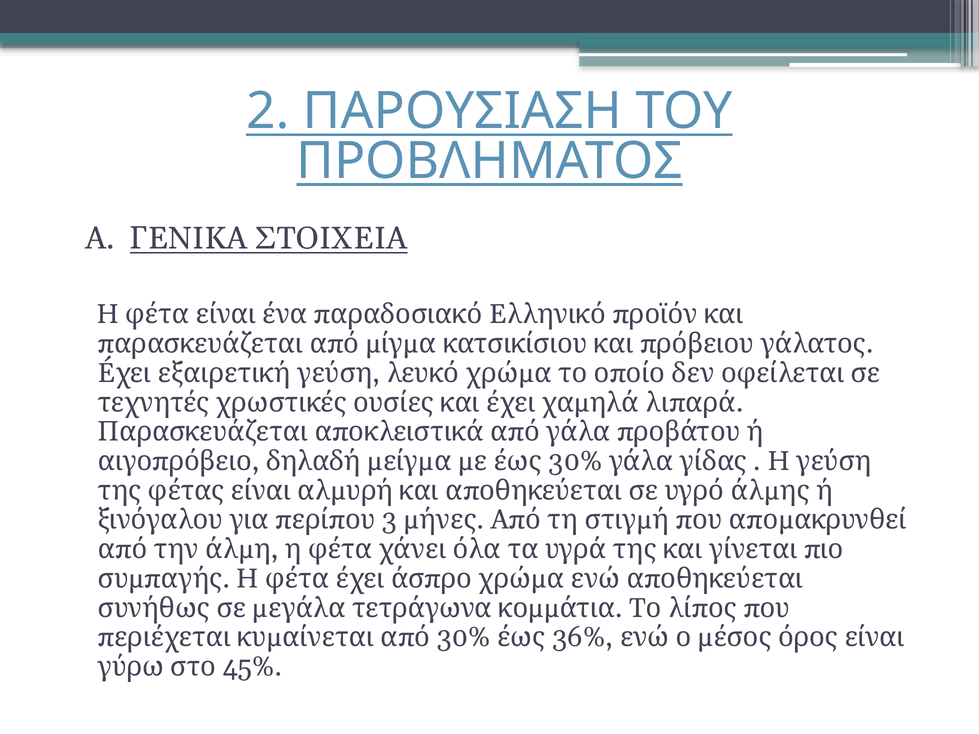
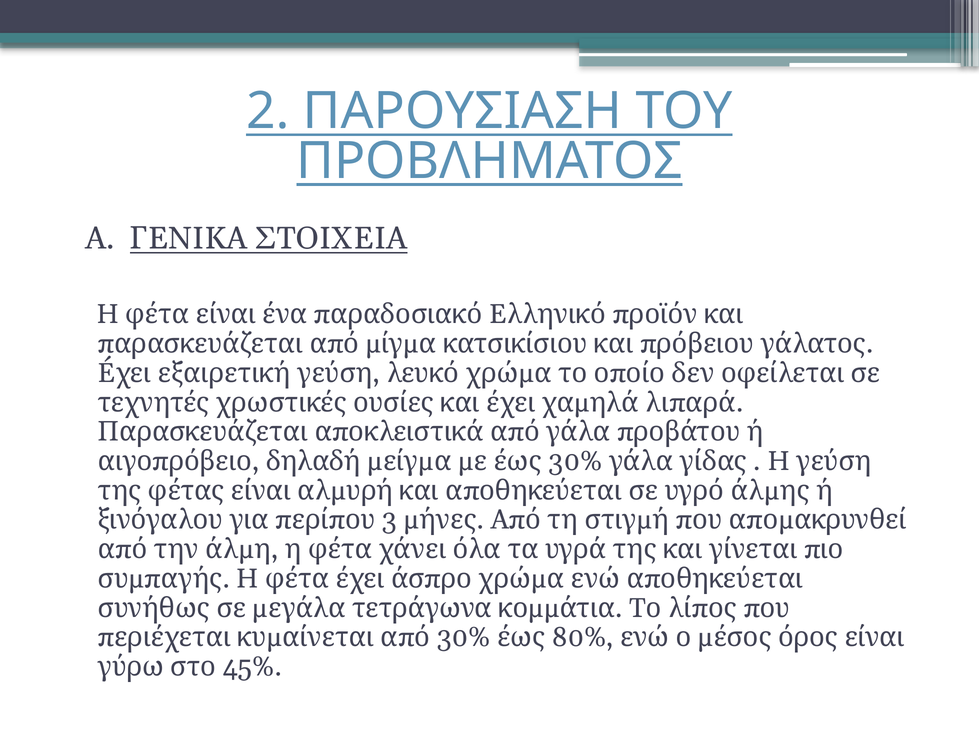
36%: 36% -> 80% (583, 638)
